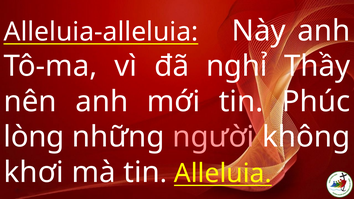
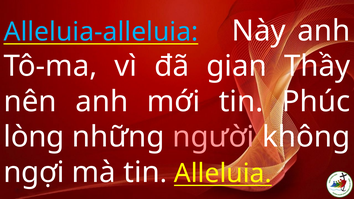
Alleluia-alleluia colour: white -> light blue (101, 32)
nghỉ: nghỉ -> gian (237, 66)
khơi: khơi -> ngợi (34, 172)
